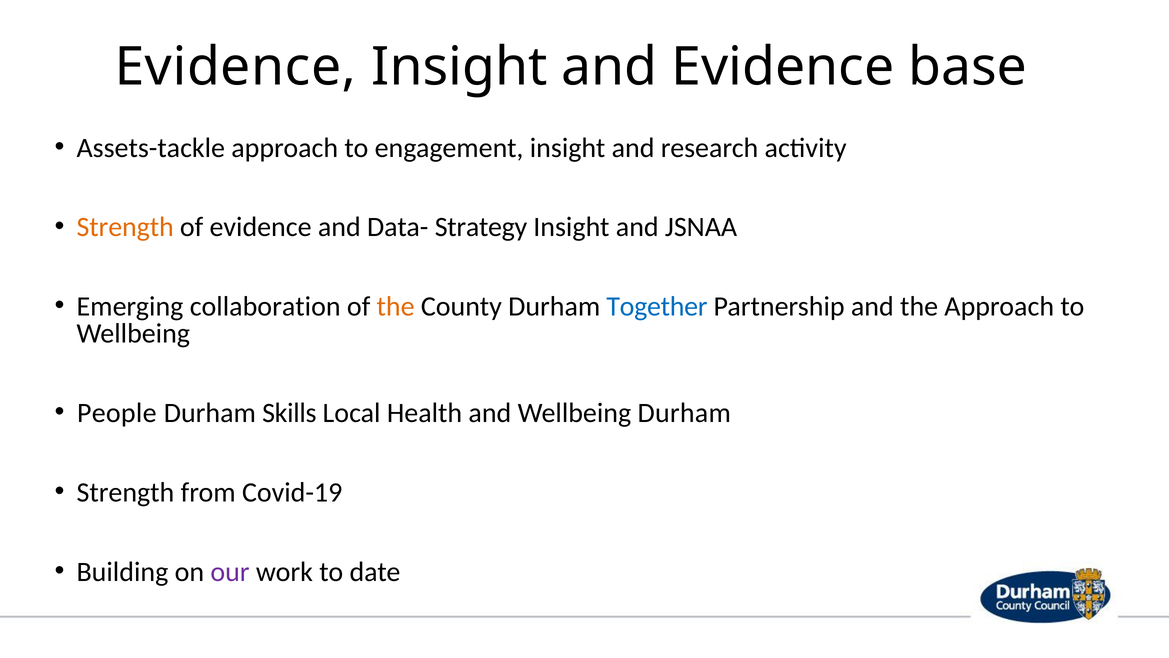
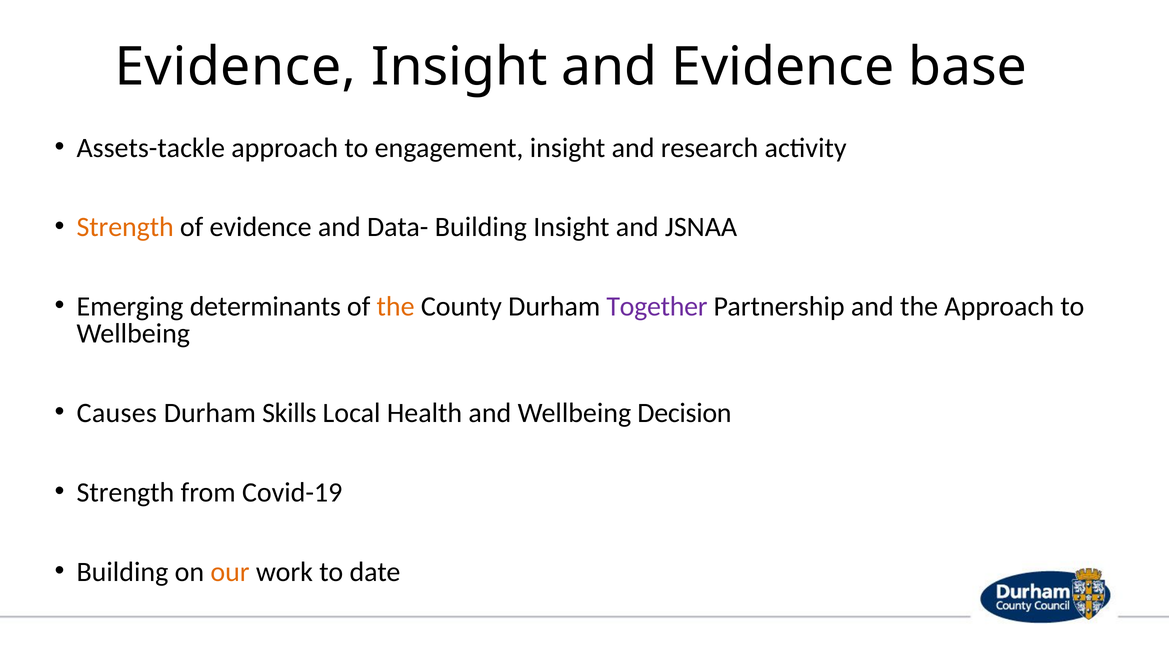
Data- Strategy: Strategy -> Building (481, 227)
collaboration: collaboration -> determinants (265, 306)
Together colour: blue -> purple (657, 306)
People: People -> Causes (117, 413)
Wellbeing Durham: Durham -> Decision (684, 413)
our colour: purple -> orange (230, 571)
